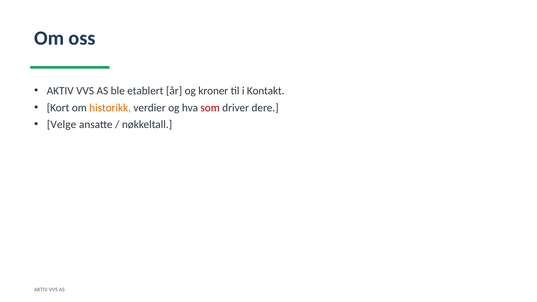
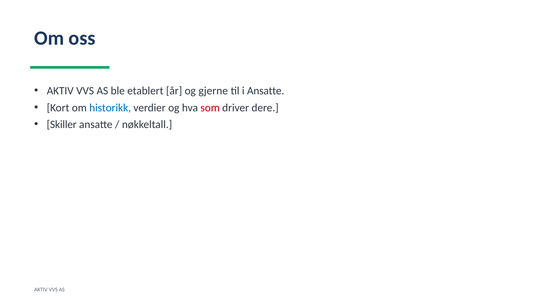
kroner: kroner -> gjerne (213, 91)
i Kontakt: Kontakt -> Ansatte (266, 91)
historikk colour: orange -> blue (110, 108)
Velge: Velge -> Skiller (62, 125)
